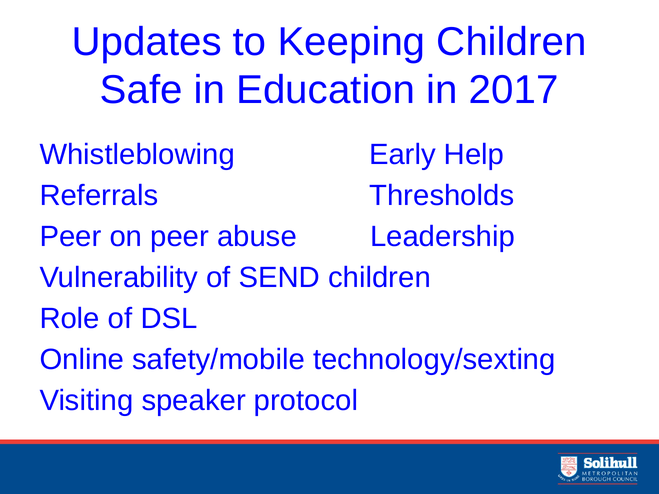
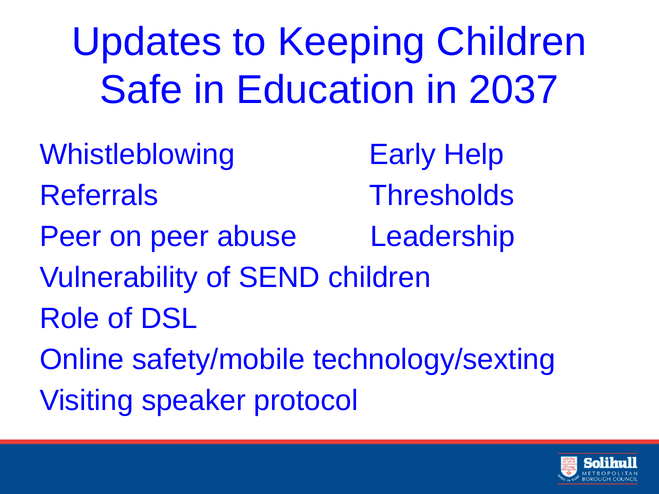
2017: 2017 -> 2037 (514, 90)
